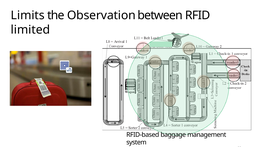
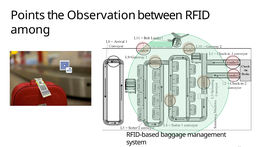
Limits: Limits -> Points (28, 15)
limited: limited -> among (30, 30)
